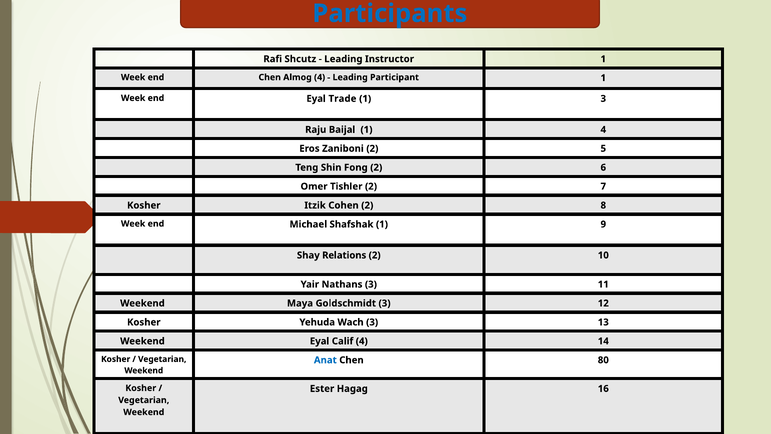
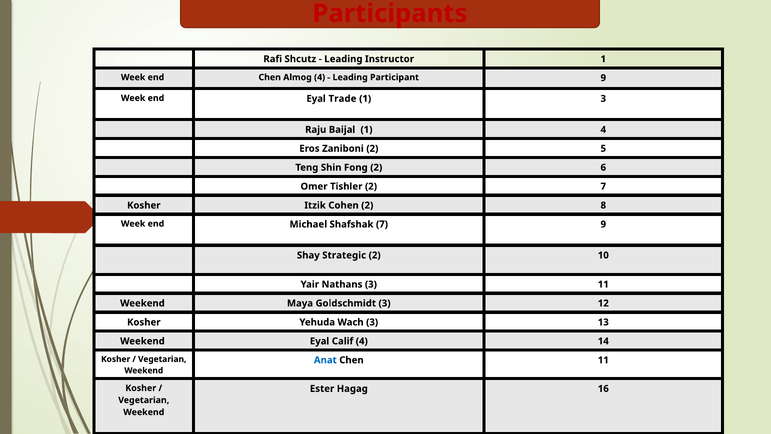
Participants colour: blue -> red (390, 13)
Participant 1: 1 -> 9 (603, 78)
Shafshak 1: 1 -> 7 (382, 224)
Relations: Relations -> Strategic (344, 255)
Chen 80: 80 -> 11 (603, 360)
